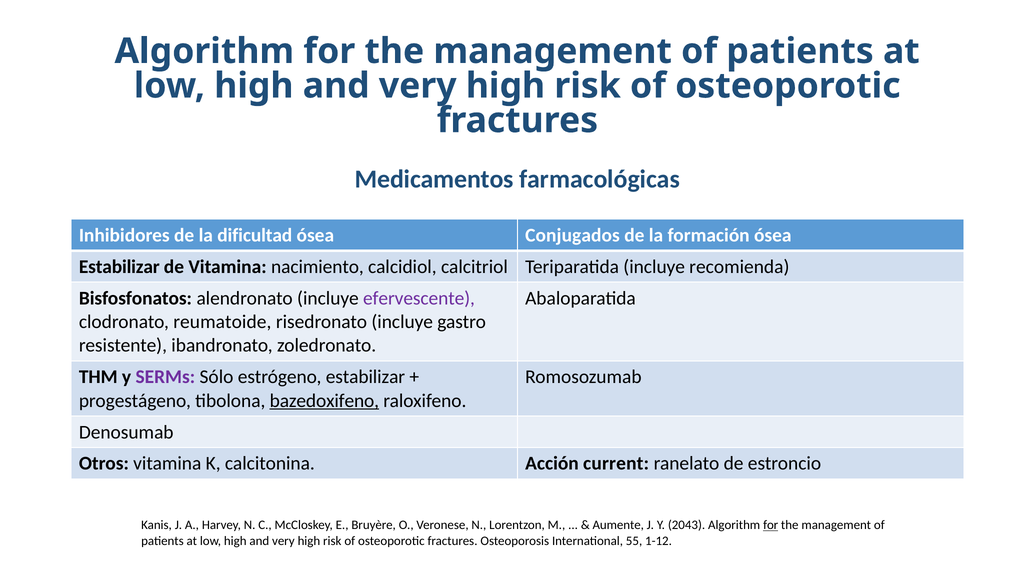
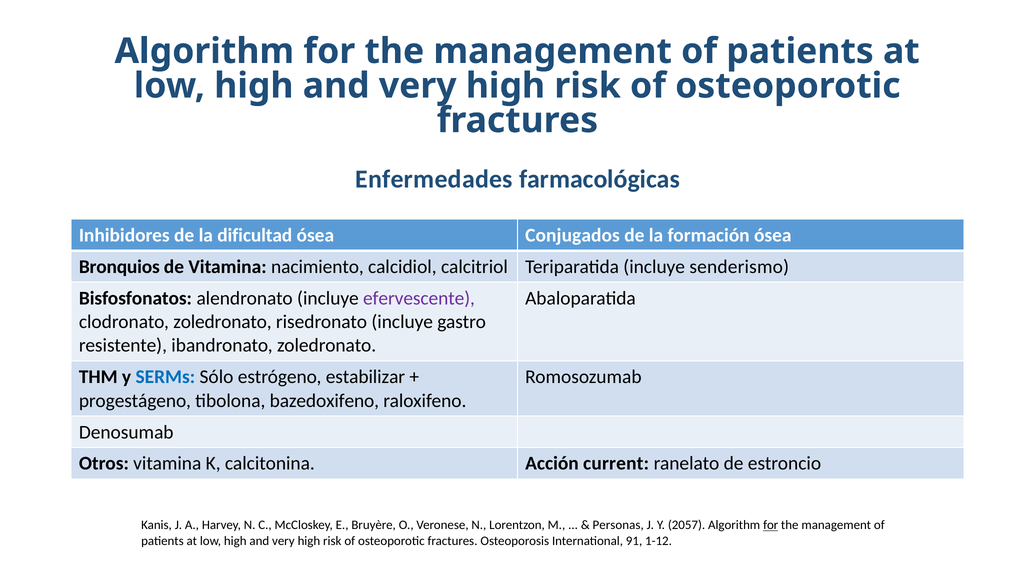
Medicamentos: Medicamentos -> Enfermedades (434, 179)
Estabilizar: Estabilizar -> Bronquios (119, 267)
recomienda: recomienda -> senderismo (739, 267)
clodronato reumatoide: reumatoide -> zoledronato (222, 322)
SERMs colour: purple -> blue (165, 377)
bazedoxifeno underline: present -> none (324, 401)
Aumente: Aumente -> Personas (618, 525)
2043: 2043 -> 2057 (687, 525)
55: 55 -> 91 (634, 541)
